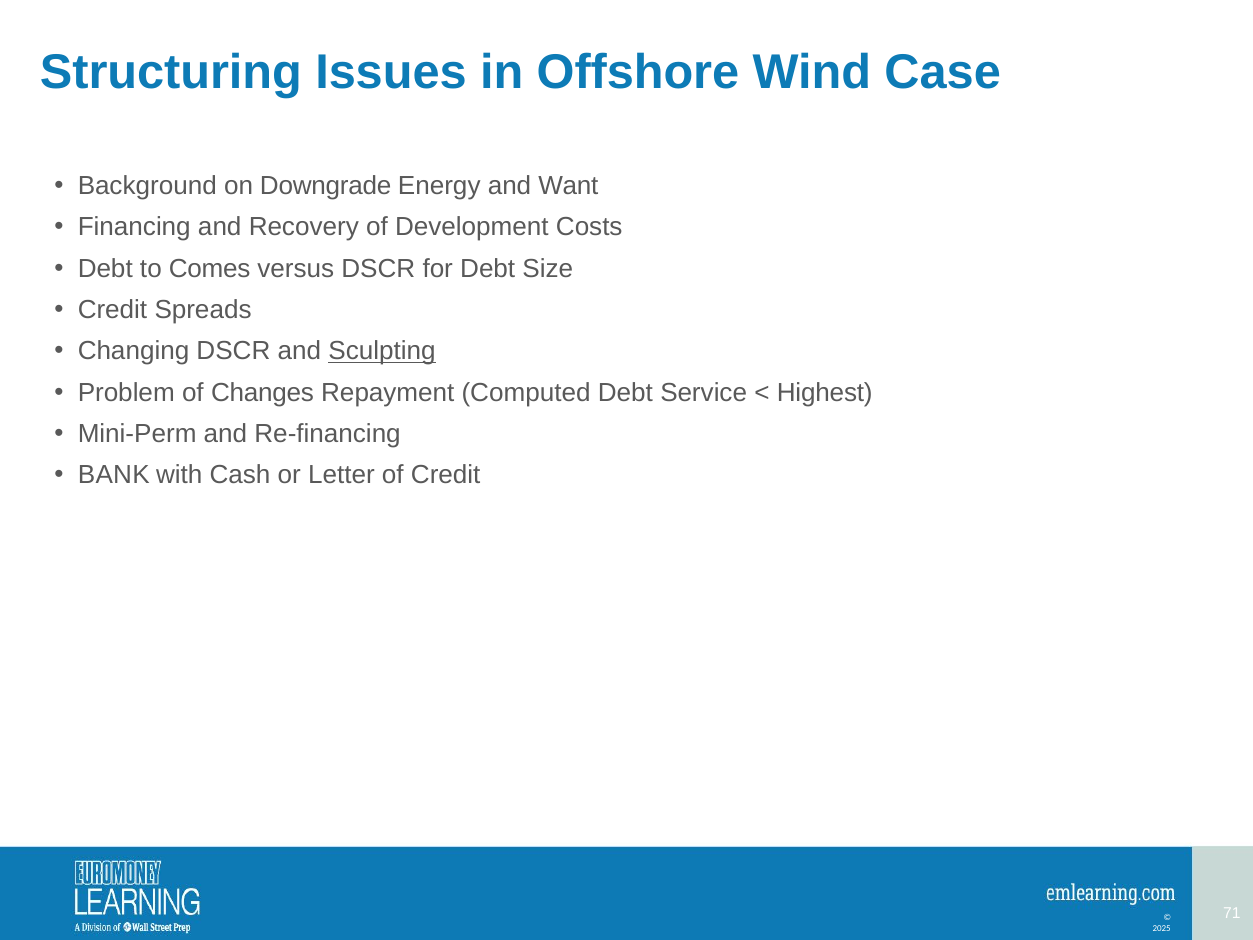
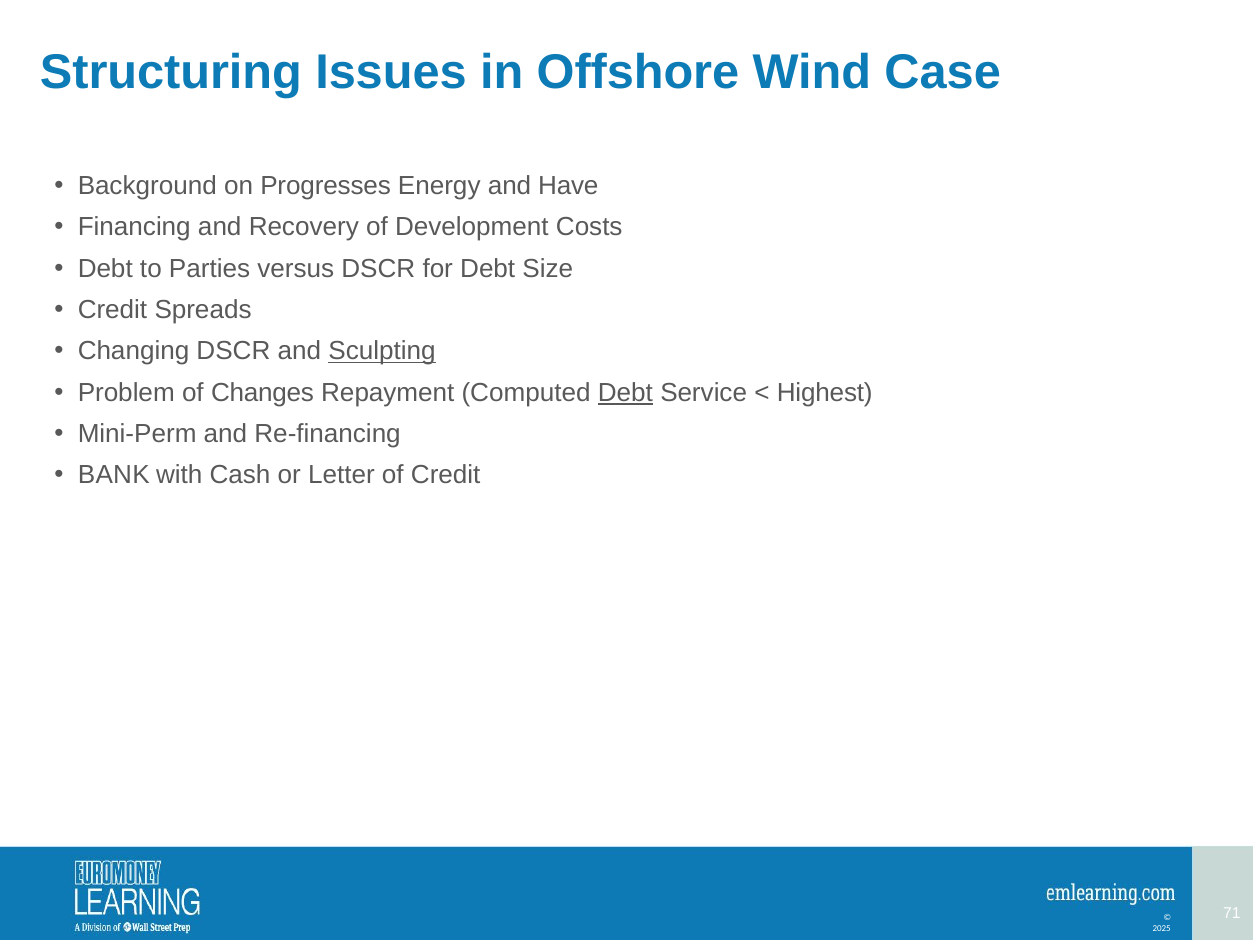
Downgrade: Downgrade -> Progresses (326, 186)
Want: Want -> Have (568, 186)
Comes: Comes -> Parties (210, 269)
Debt underline: none -> present (625, 392)
